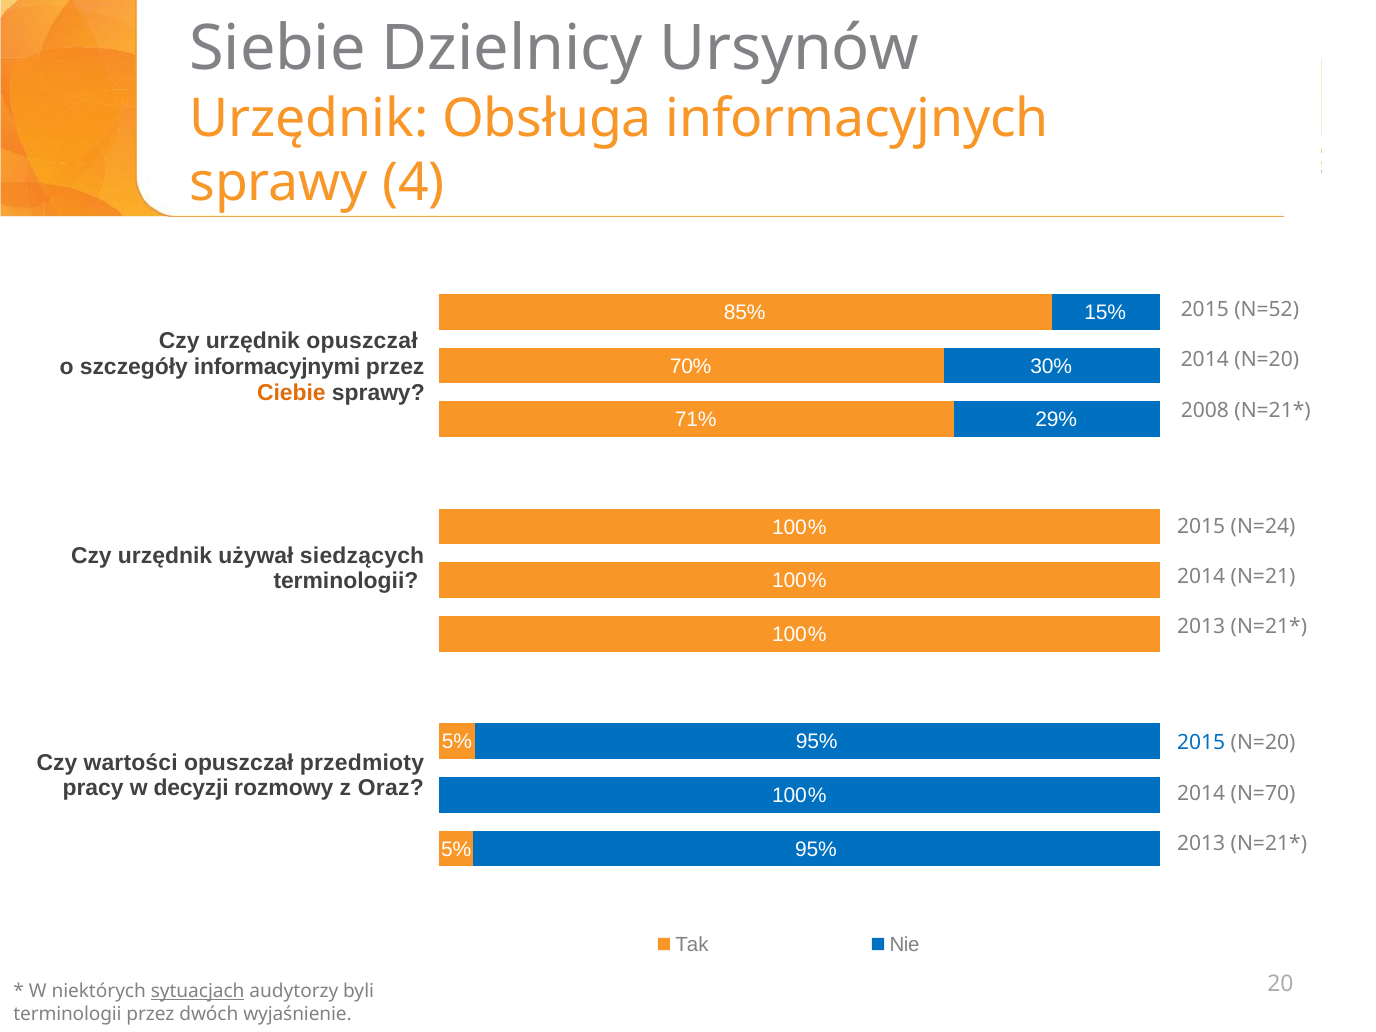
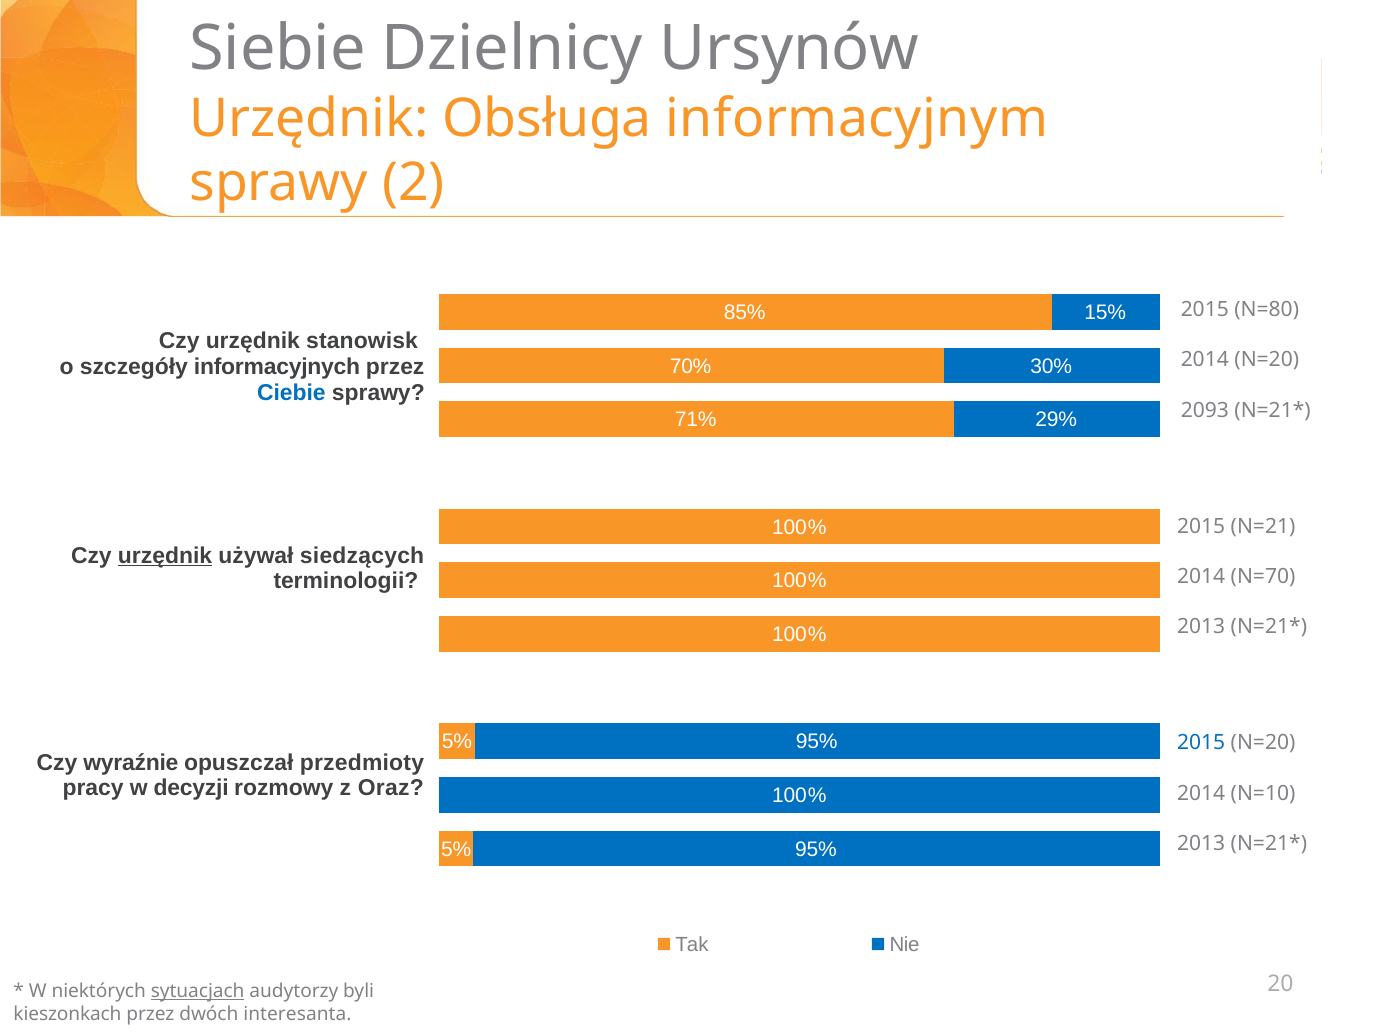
informacyjnych: informacyjnych -> informacyjnym (857, 118)
4: 4 -> 2 (413, 183)
N=52: N=52 -> N=80 (1267, 309)
urzędnik opuszczał: opuszczał -> stanowisk (362, 341)
informacyjnymi: informacyjnymi -> informacyjnych (277, 367)
Ciebie colour: orange -> blue (291, 393)
2008: 2008 -> 2093 (1205, 410)
N=24: N=24 -> N=21 (1263, 526)
urzędnik underline: none -> present (165, 556)
N=21: N=21 -> N=70 (1263, 577)
wartości: wartości -> wyraźnie (131, 763)
N=70: N=70 -> N=10 (1263, 793)
terminologii: terminologii -> kieszonkach (68, 1014)
wyjaśnienie: wyjaśnienie -> interesanta (297, 1014)
